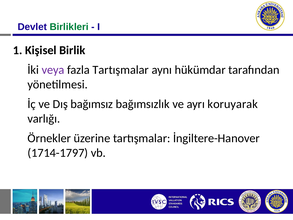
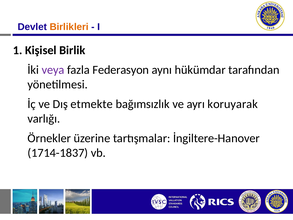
Birlikleri colour: green -> orange (69, 27)
fazla Tartışmalar: Tartışmalar -> Federasyon (121, 70)
bağımsız: bağımsız -> etmekte (92, 104)
1714-1797: 1714-1797 -> 1714-1837 (58, 153)
